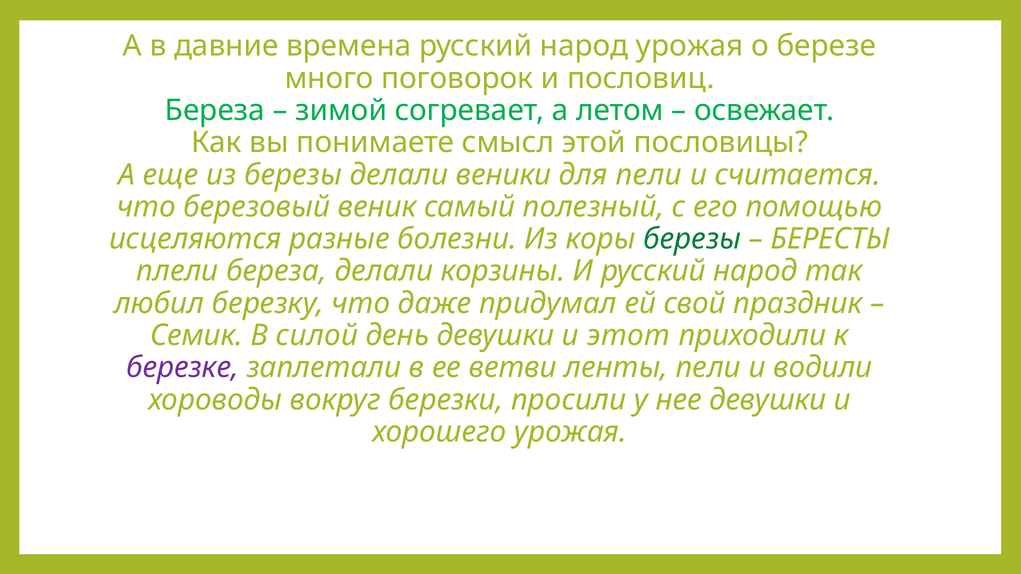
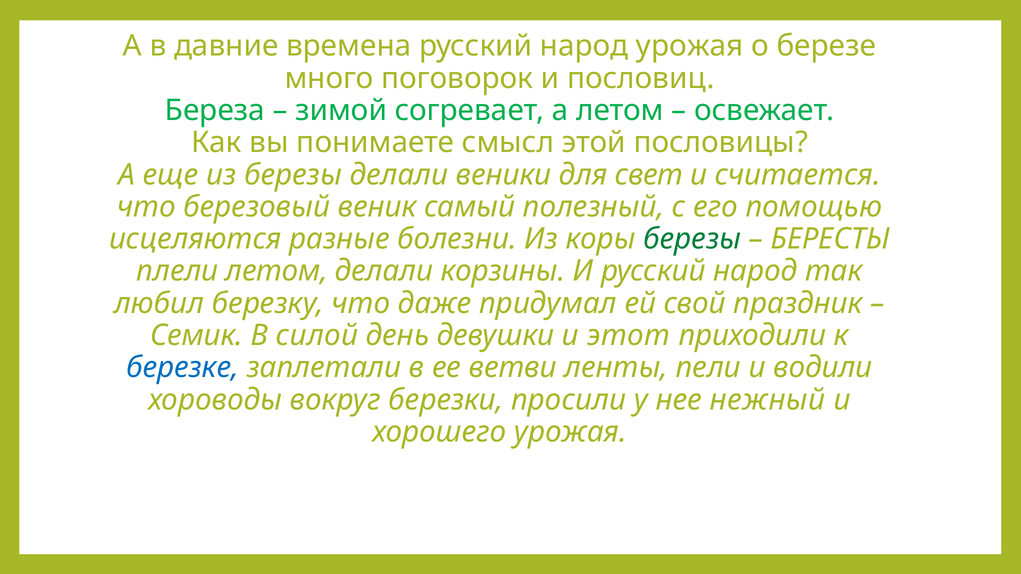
для пели: пели -> свет (649, 175)
плели береза: береза -> летом (277, 271)
березке colour: purple -> blue (183, 368)
нее девушки: девушки -> нежный (767, 400)
